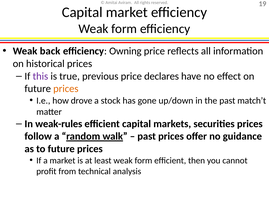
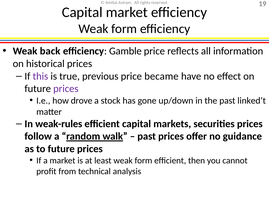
Owning: Owning -> Gamble (125, 51)
declares: declares -> became (161, 76)
prices colour: orange -> purple (66, 89)
match’t: match’t -> linked’t (252, 100)
